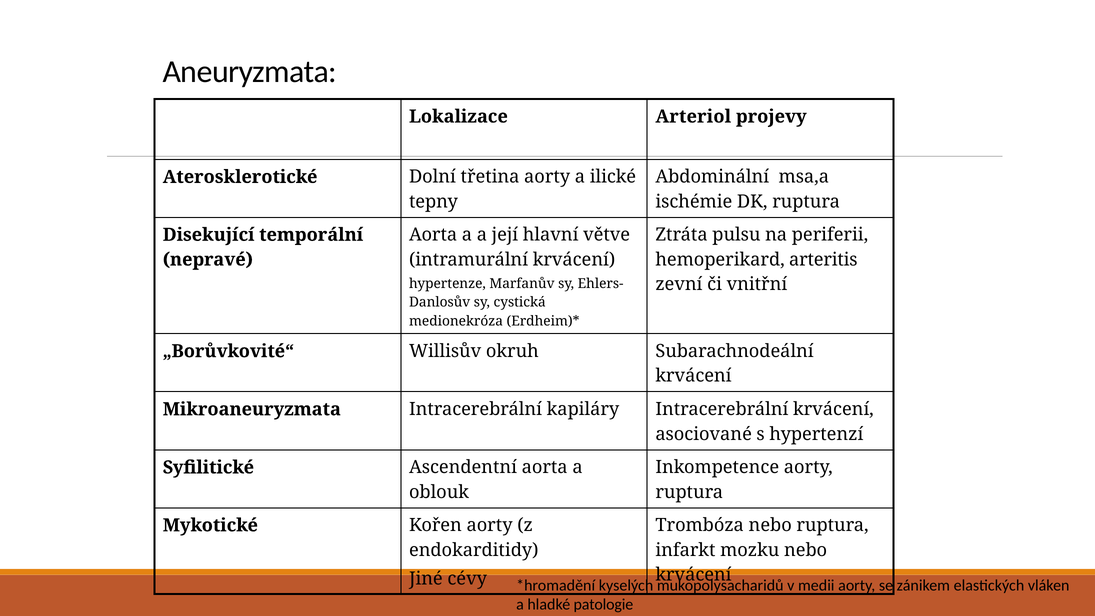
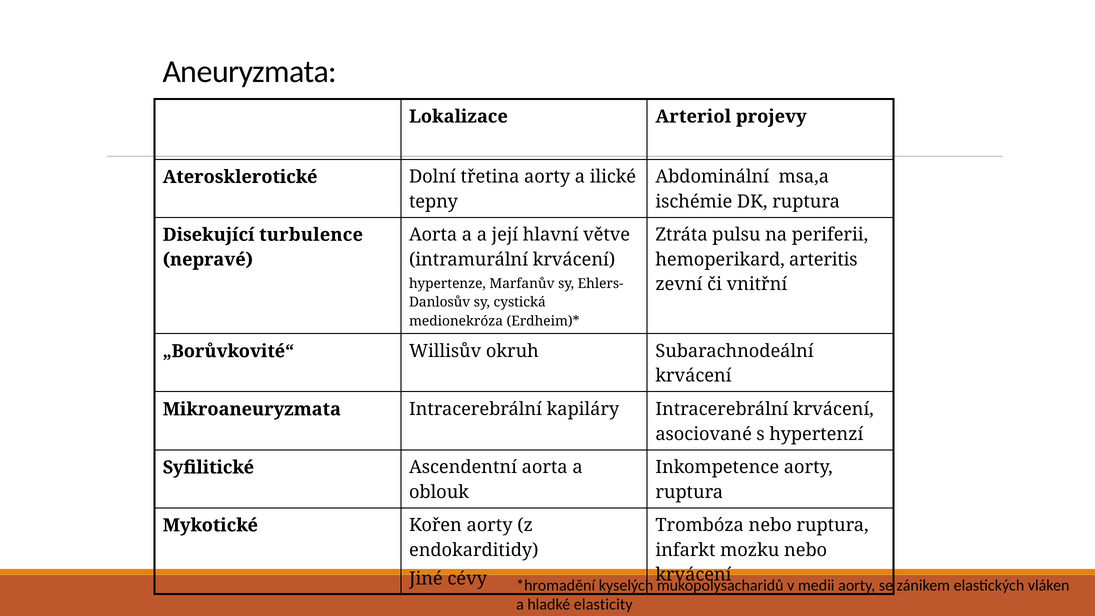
temporální: temporální -> turbulence (311, 235)
patologie: patologie -> elasticity (603, 604)
